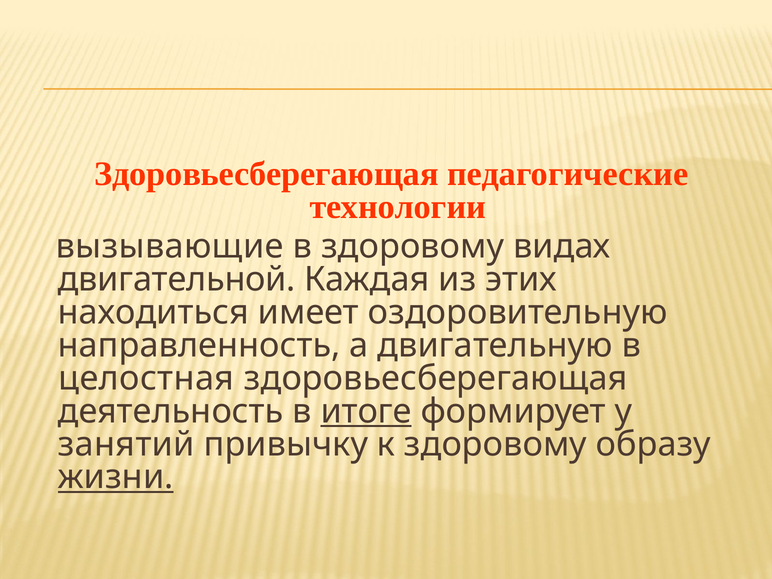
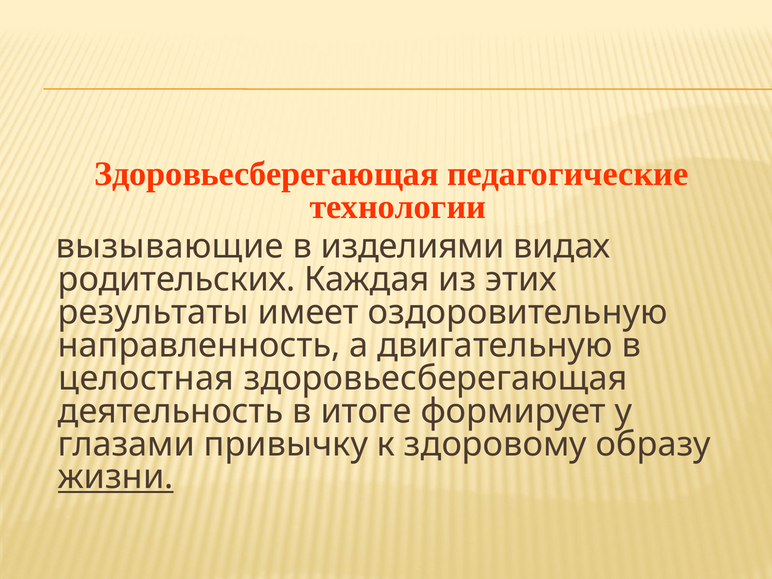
в здоровому: здоровому -> изделиями (413, 247)
двигательной: двигательной -> родительских (177, 279)
находиться: находиться -> результаты (153, 312)
итоге underline: present -> none (366, 411)
занятий: занятий -> глазами (126, 444)
